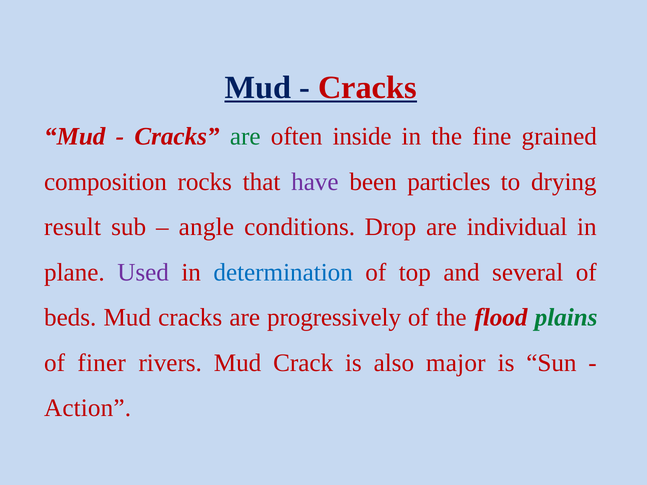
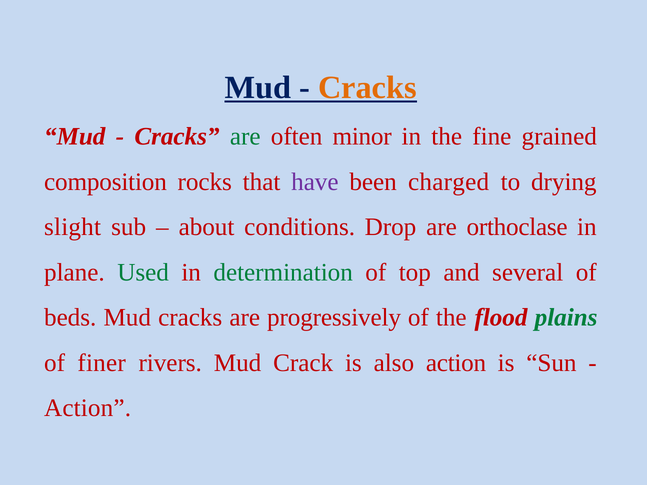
Cracks colour: red -> orange (367, 87)
inside: inside -> minor (362, 137)
particles: particles -> charged (449, 182)
result: result -> slight (73, 227)
angle: angle -> about (207, 227)
individual: individual -> orthoclase (517, 227)
Used colour: purple -> green (143, 272)
determination colour: blue -> green (283, 272)
also major: major -> action (456, 363)
